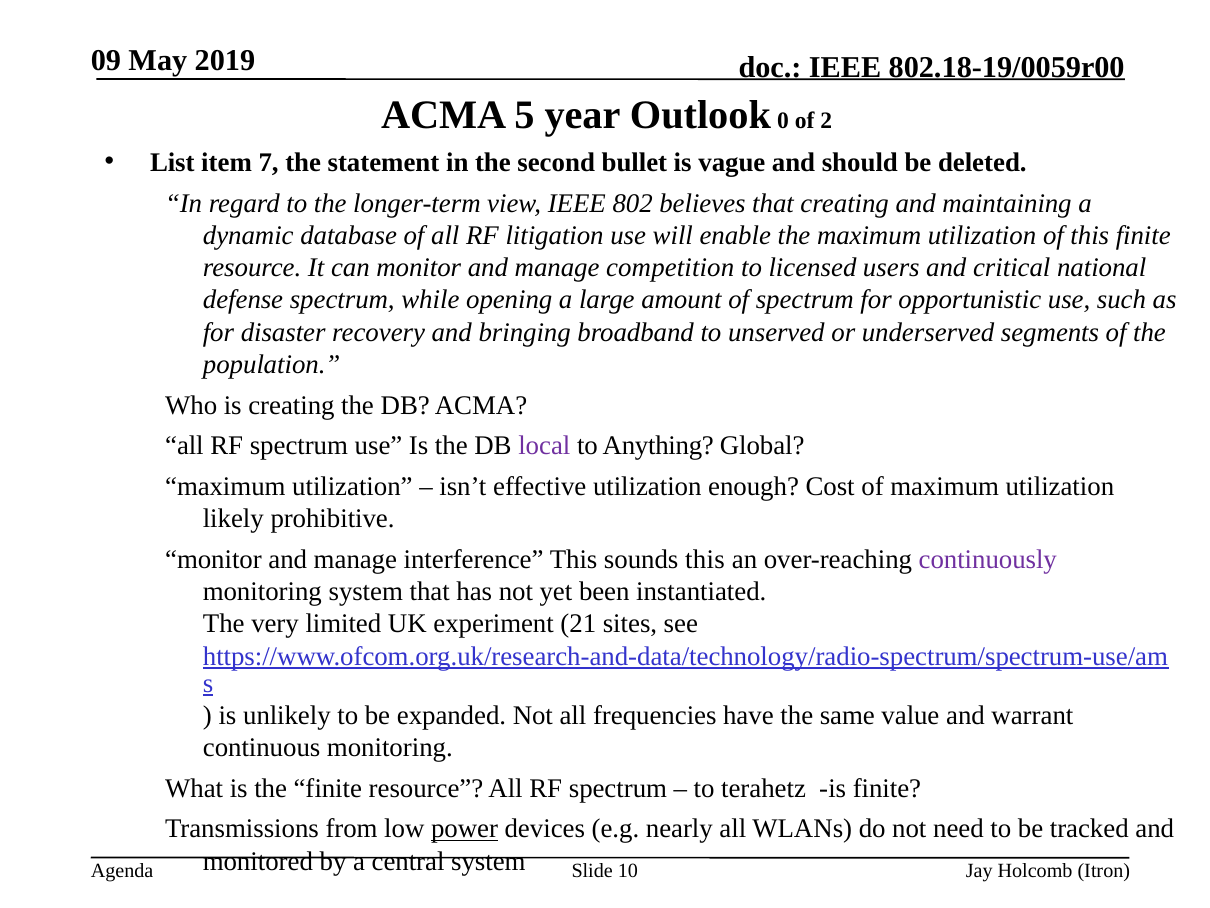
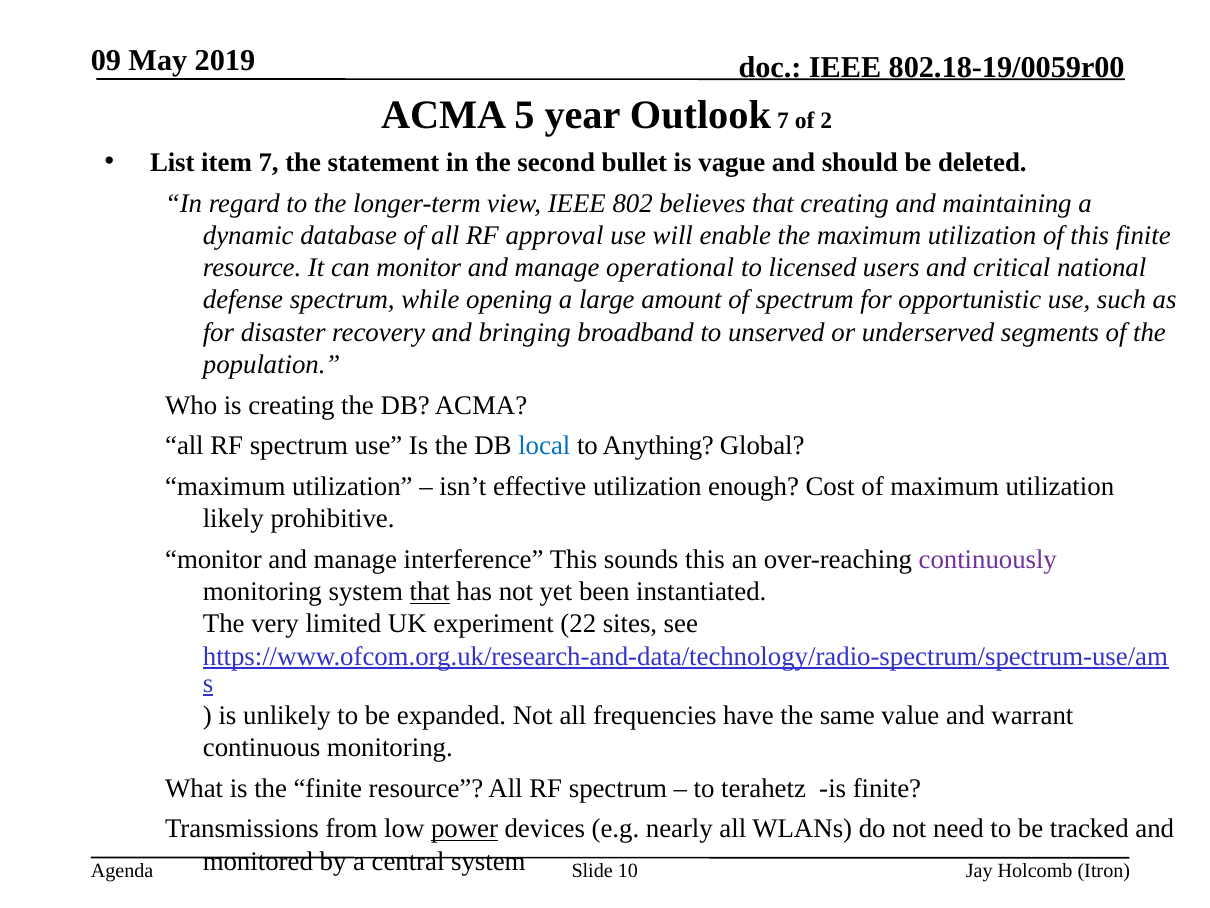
Outlook 0: 0 -> 7 (783, 121)
litigation: litigation -> approval (555, 235)
competition: competition -> operational (670, 268)
local colour: purple -> blue (544, 446)
that underline: none -> present (430, 591)
21: 21 -> 22 (578, 624)
